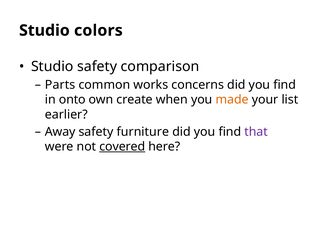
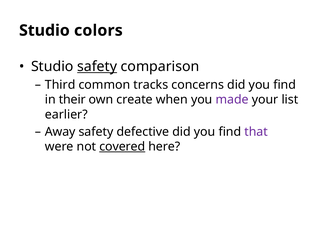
safety underline: none -> present (97, 67)
Parts: Parts -> Third (60, 85)
works: works -> tracks (151, 85)
onto: onto -> their (72, 100)
made colour: orange -> purple (232, 100)
furniture: furniture -> defective (143, 132)
